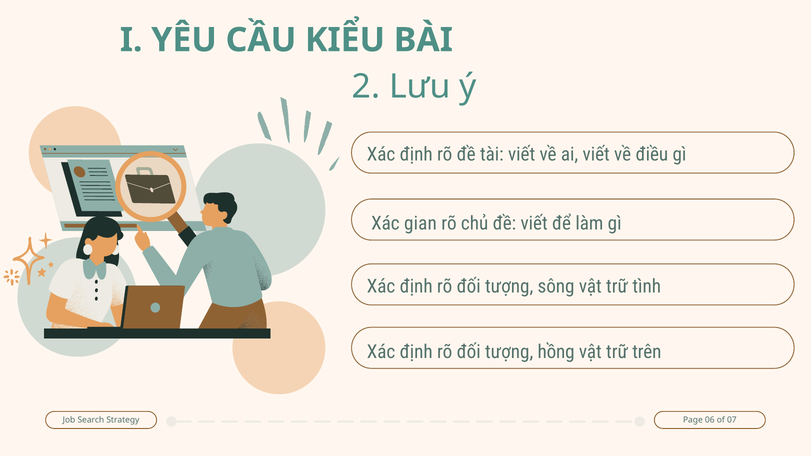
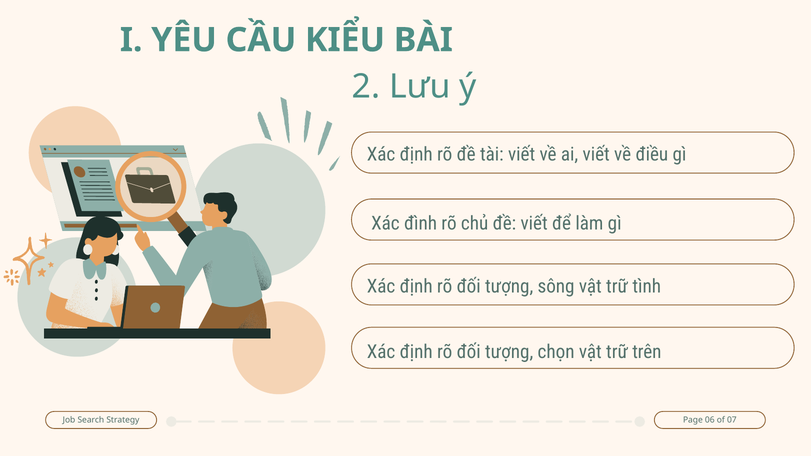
gian: gian -> đình (421, 223)
hồng: hồng -> chọn (556, 352)
